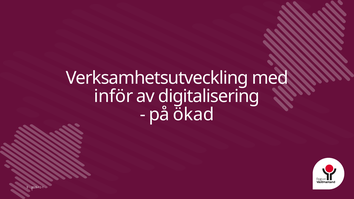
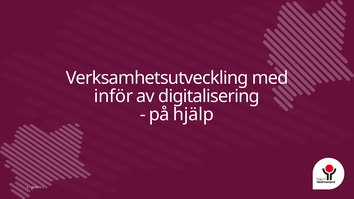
ökad: ökad -> hjälp (193, 115)
